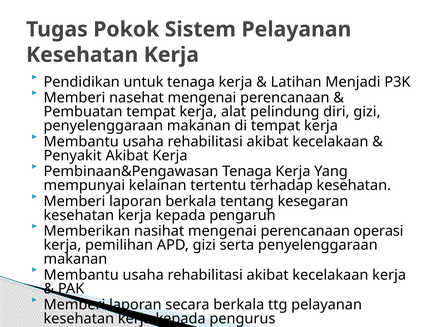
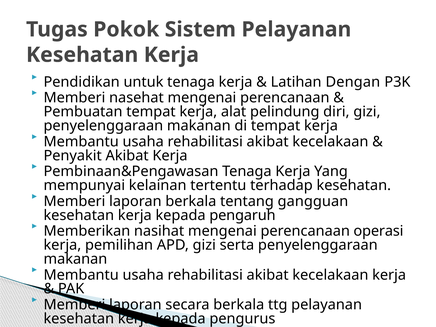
Menjadi: Menjadi -> Dengan (353, 82)
kesegaran: kesegaran -> gangguan (313, 201)
